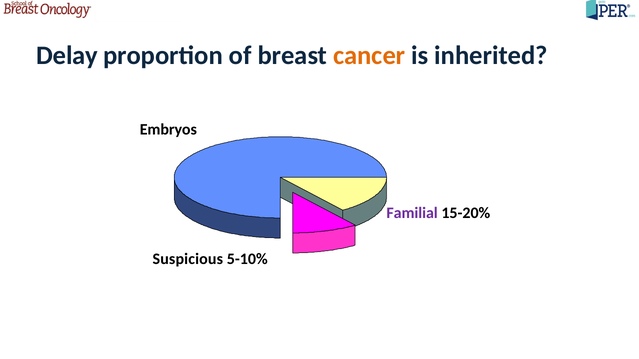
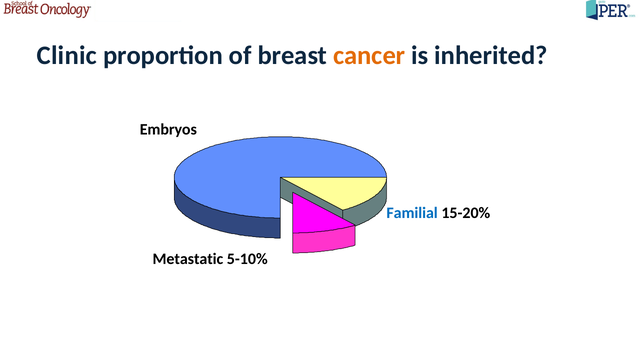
Delay: Delay -> Clinic (67, 55)
Familial colour: purple -> blue (412, 213)
Suspicious: Suspicious -> Metastatic (188, 259)
